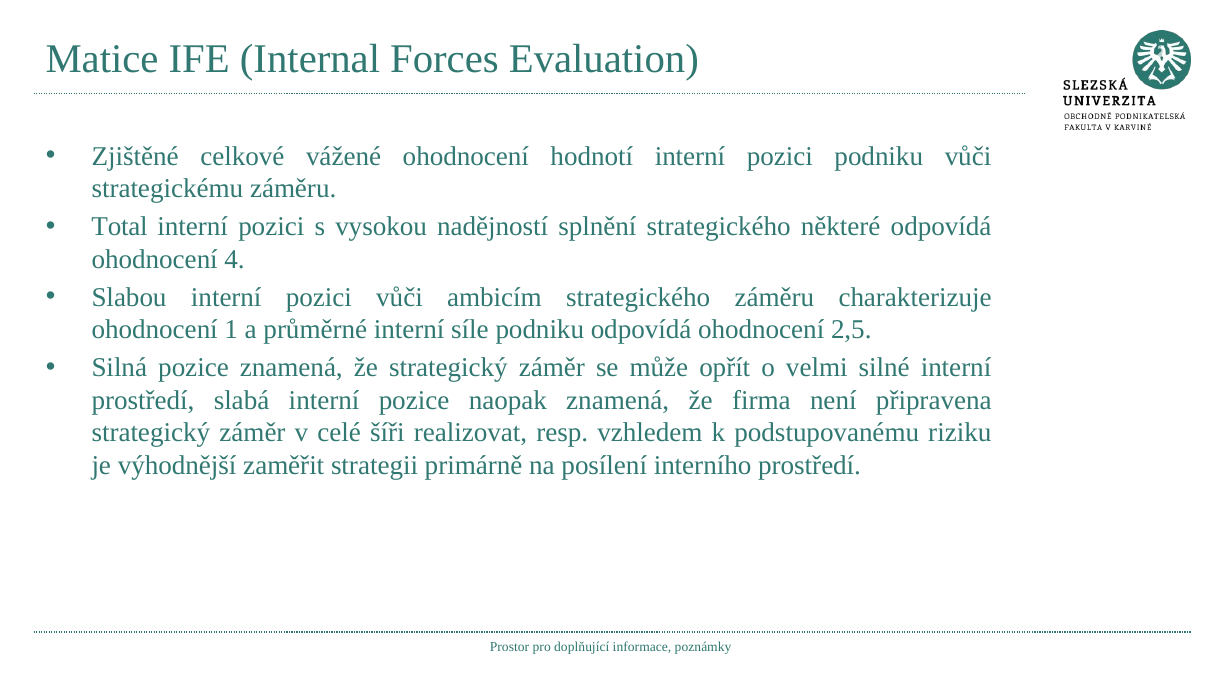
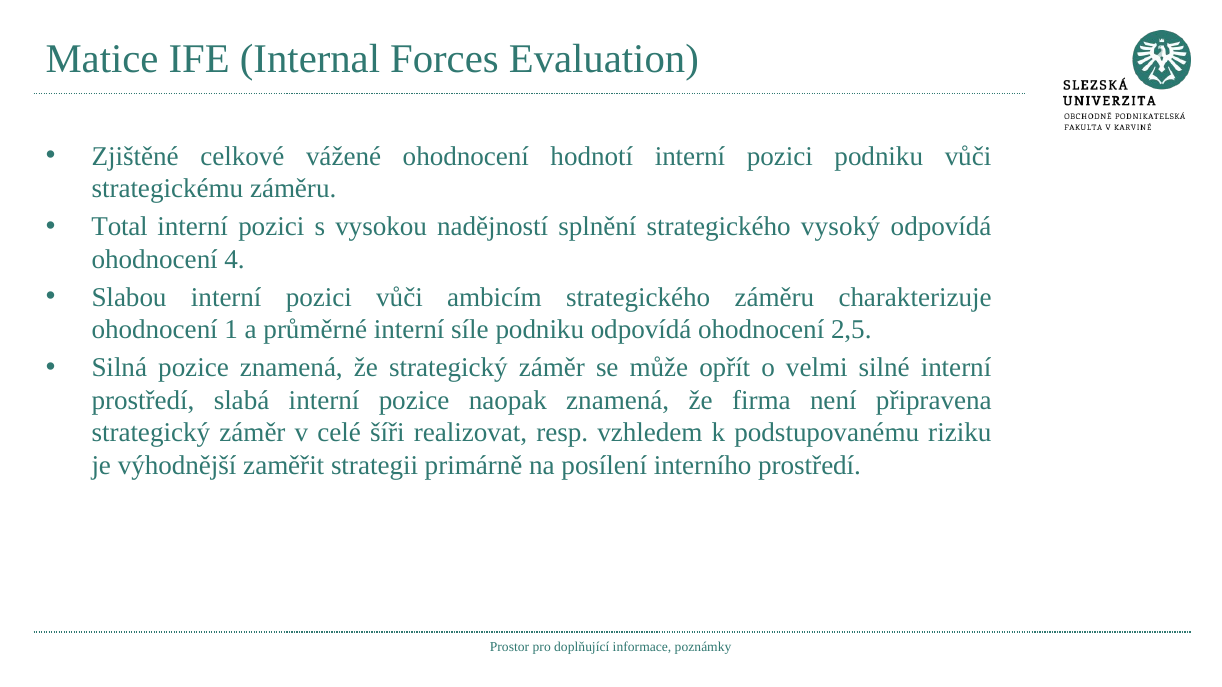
některé: některé -> vysoký (841, 227)
